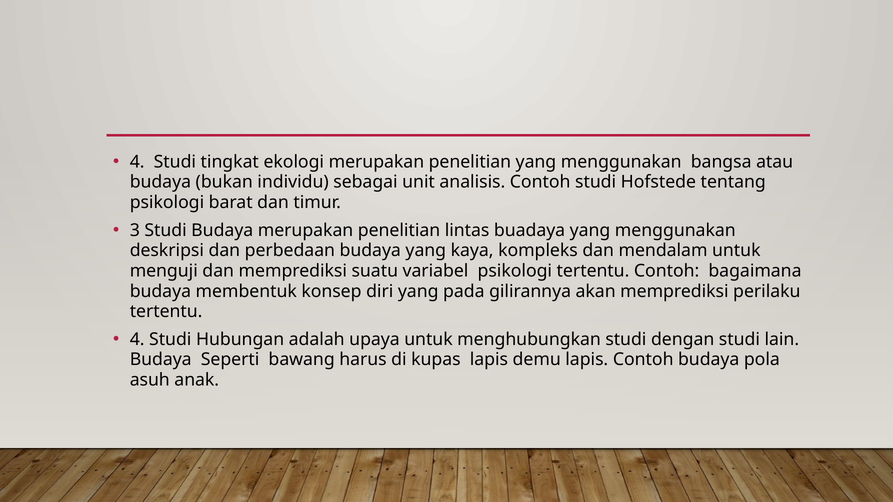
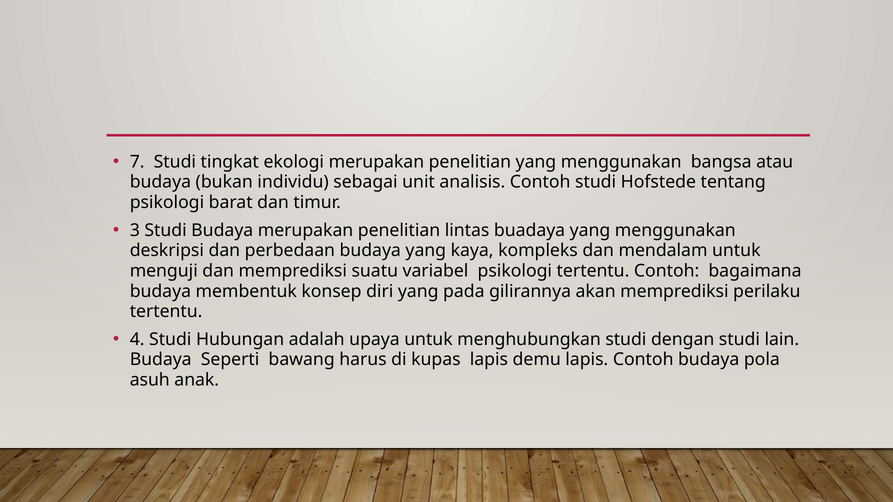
4: 4 -> 7 (137, 162)
